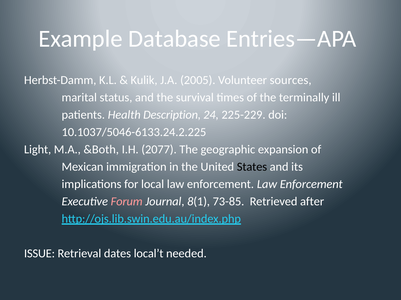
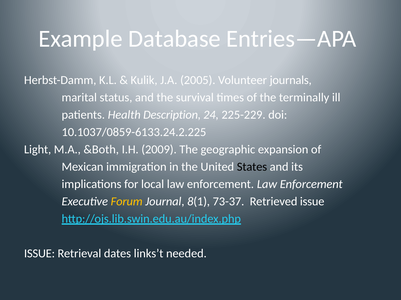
sources: sources -> journals (291, 80)
10.1037/5046-6133.24.2.225: 10.1037/5046-6133.24.2.225 -> 10.1037/0859-6133.24.2.225 (134, 132)
2077: 2077 -> 2009 (159, 150)
Forum colour: pink -> yellow (127, 202)
73-85: 73-85 -> 73-37 (229, 202)
Retrieved after: after -> issue (312, 202)
local’t: local’t -> links’t (149, 254)
